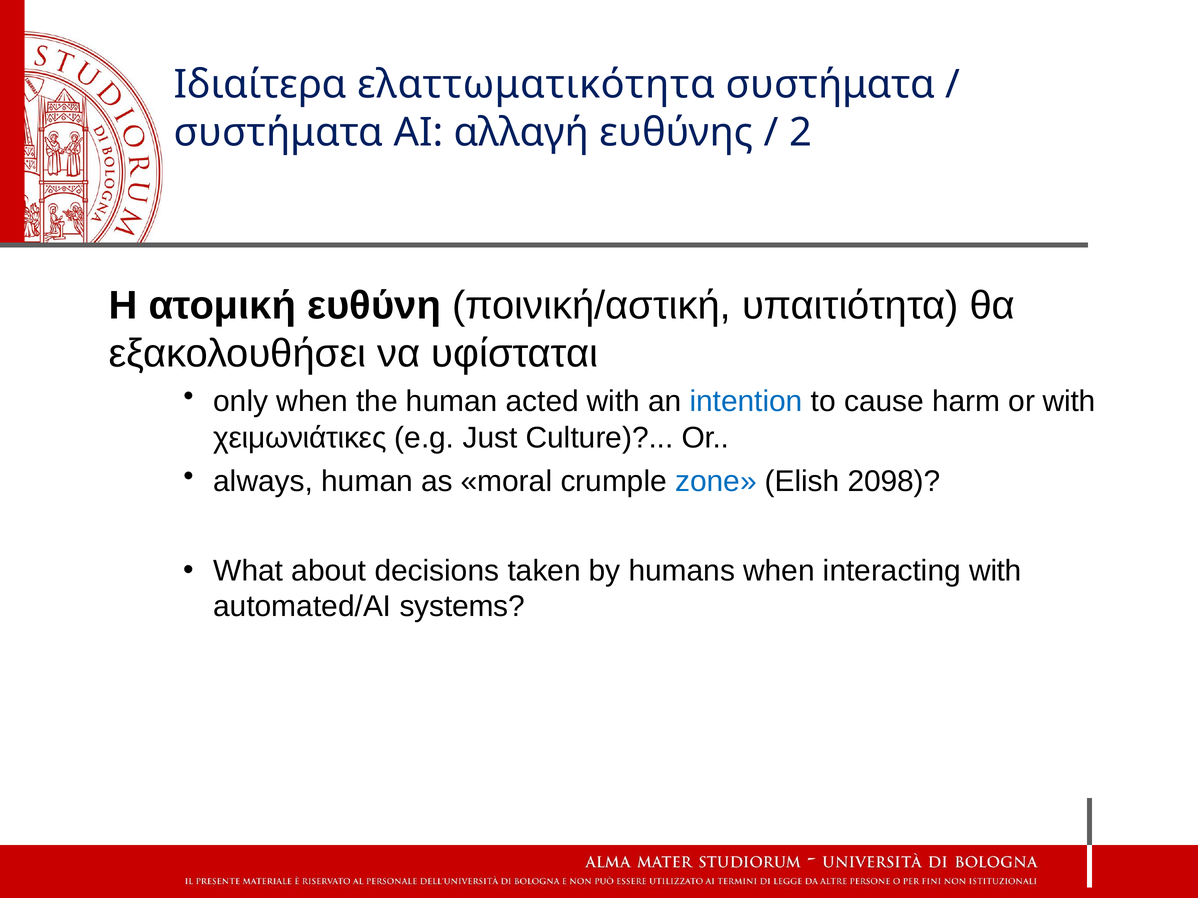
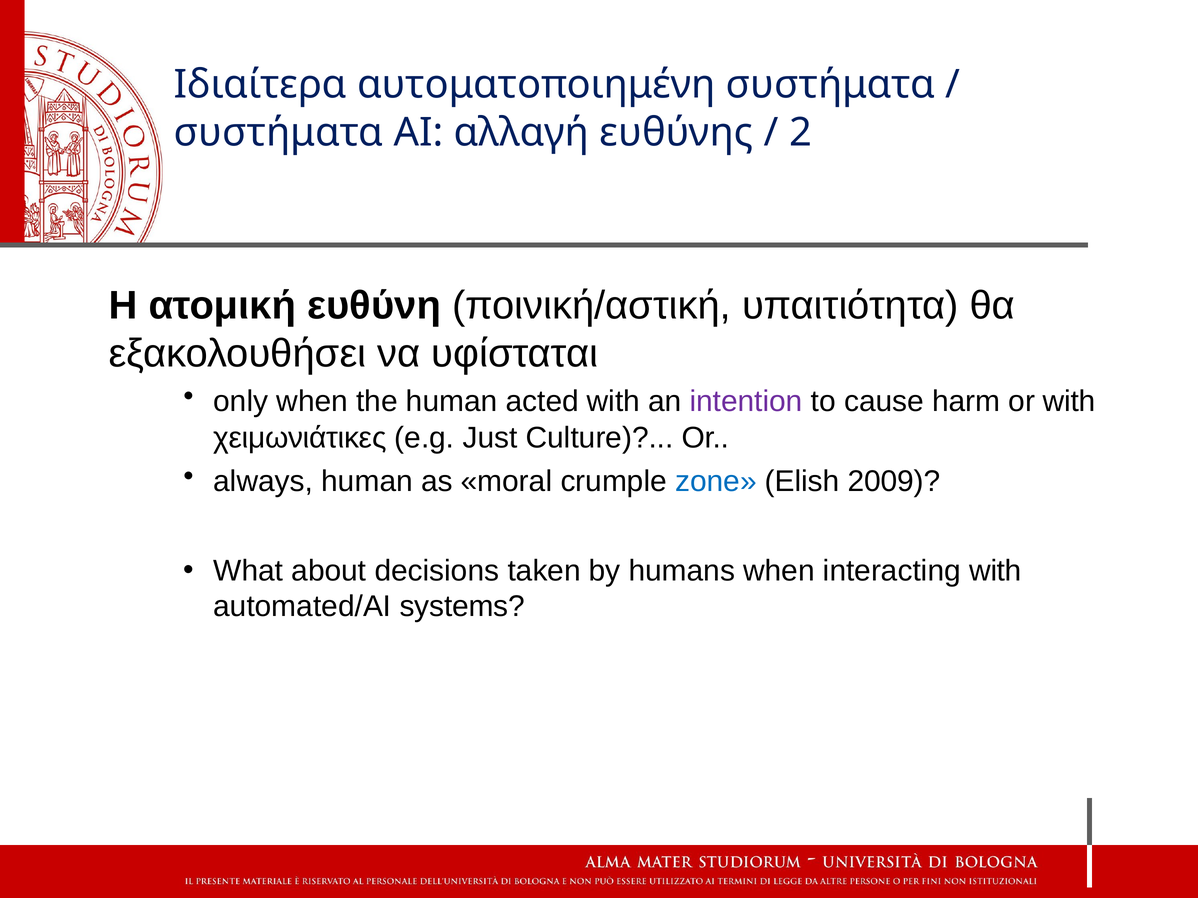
ελαττωματικότητα: ελαττωματικότητα -> αυτοματοποιημένη (536, 85)
intention colour: blue -> purple (746, 402)
2098: 2098 -> 2009 (894, 481)
